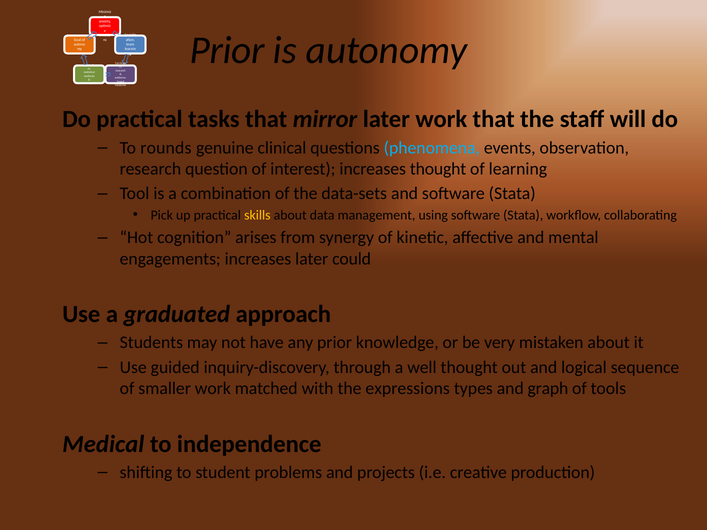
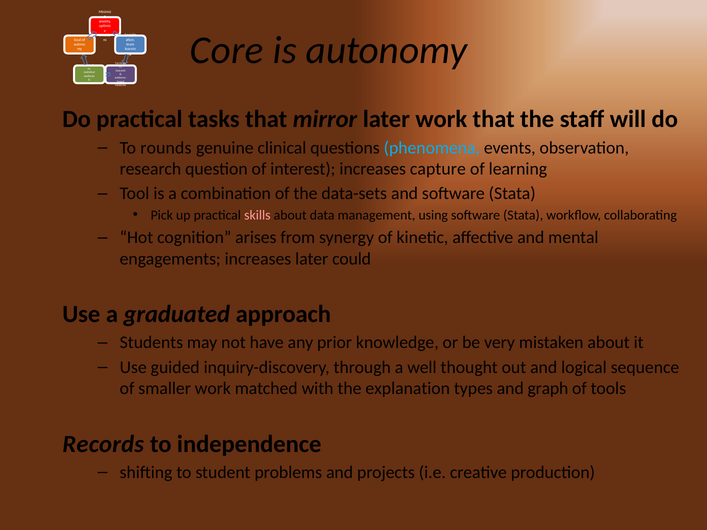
Prior: Prior -> Core (227, 50)
increases thought: thought -> capture (438, 169)
skills colour: yellow -> pink (257, 215)
expressions: expressions -> explanation (408, 389)
Medical: Medical -> Records (103, 444)
